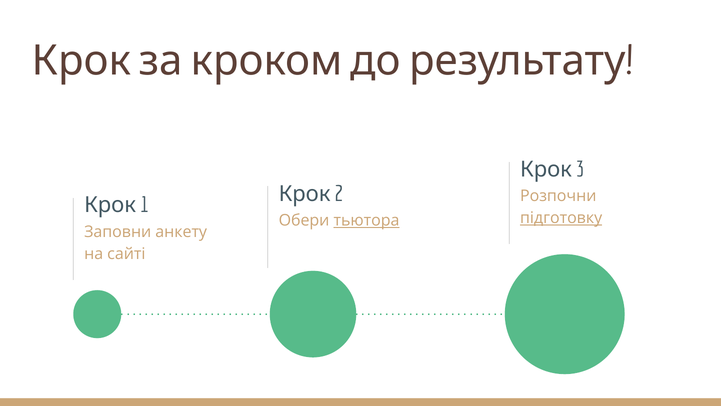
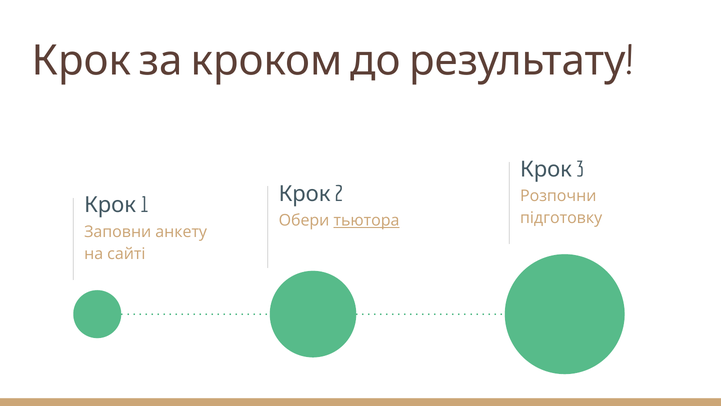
підготовку underline: present -> none (561, 218)
